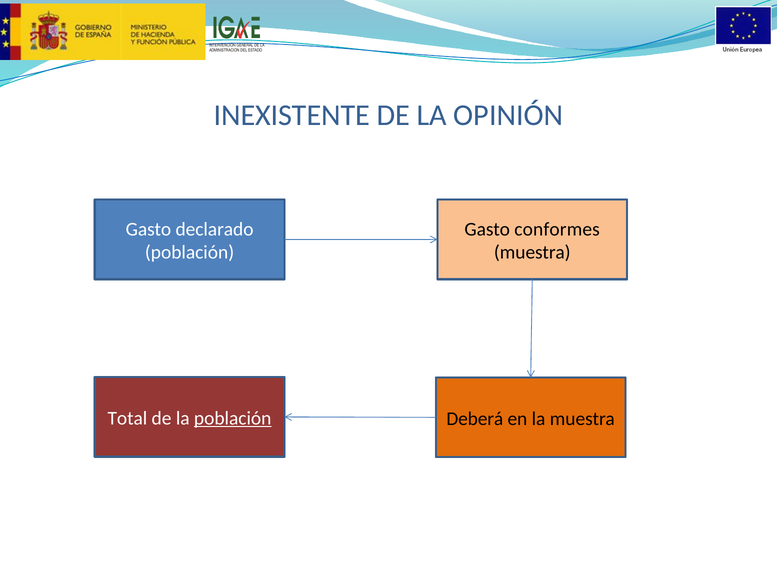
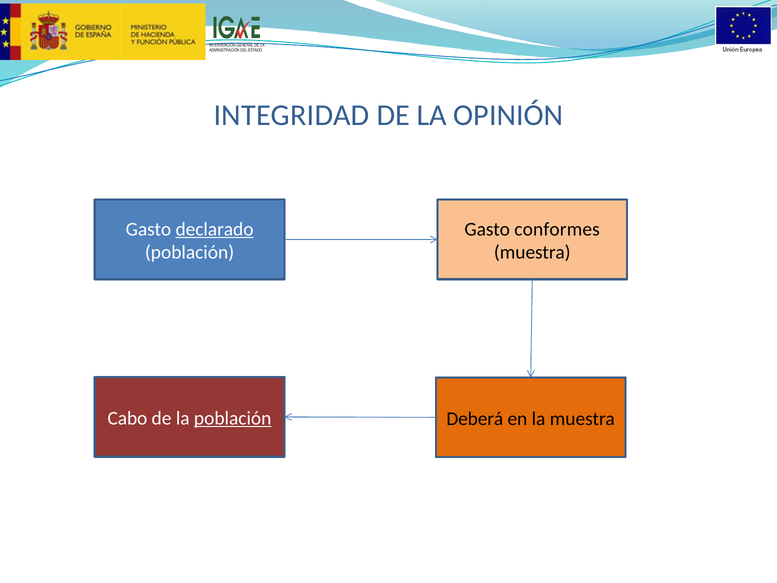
INEXISTENTE: INEXISTENTE -> INTEGRIDAD (292, 115)
declarado underline: none -> present (215, 229)
Total: Total -> Cabo (127, 418)
